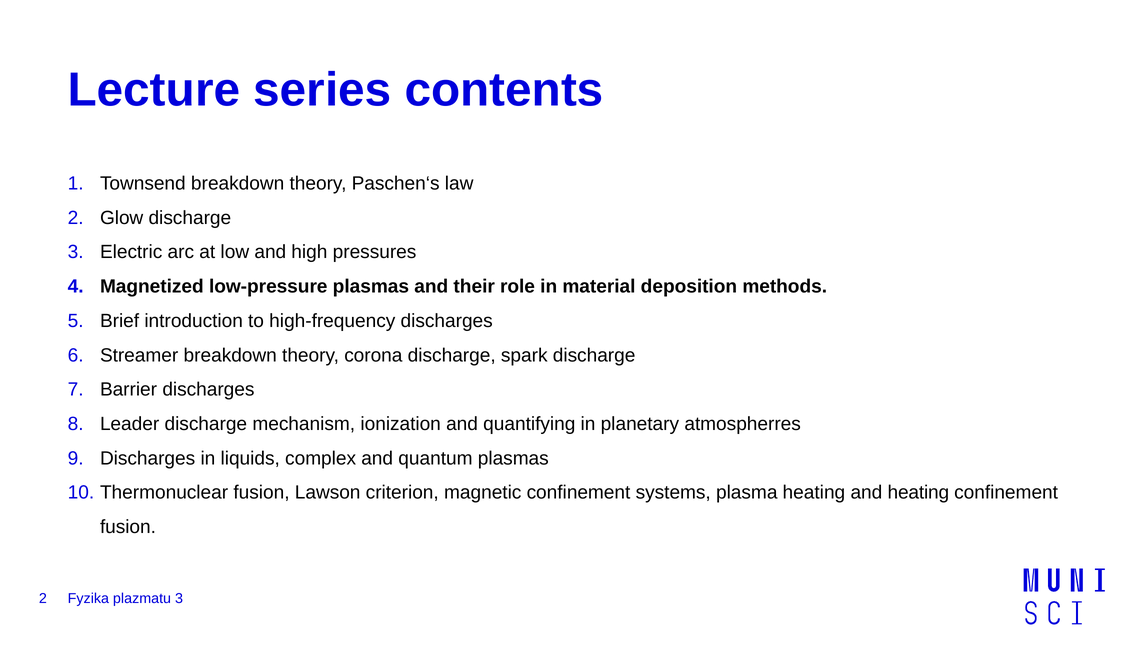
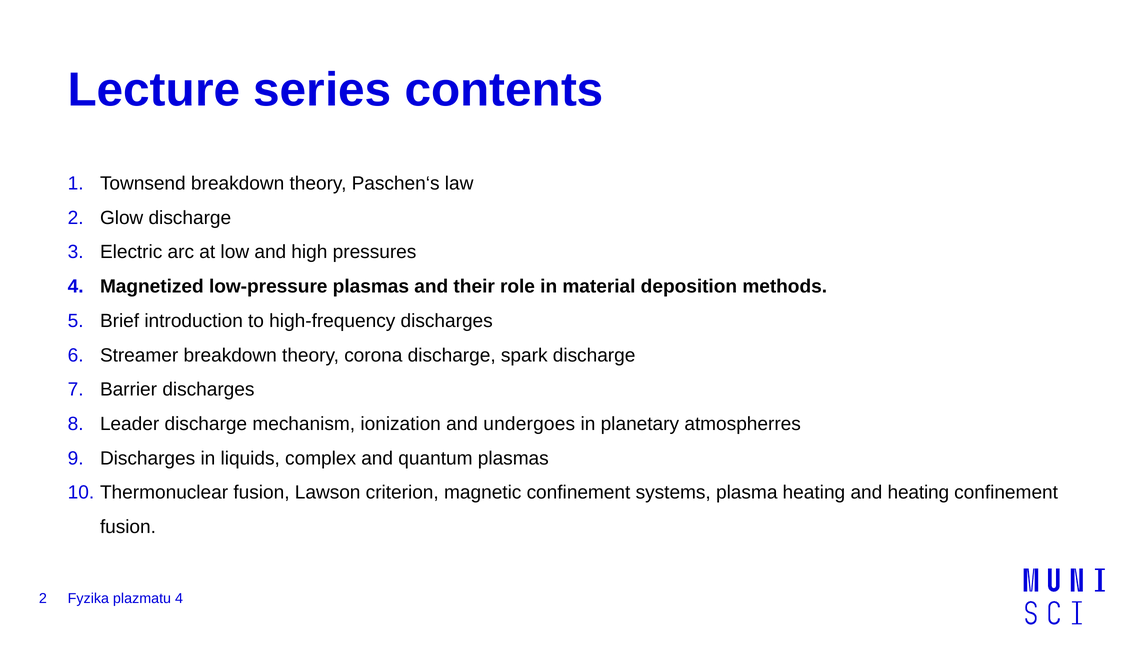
quantifying: quantifying -> undergoes (529, 424)
plazmatu 3: 3 -> 4 (179, 599)
